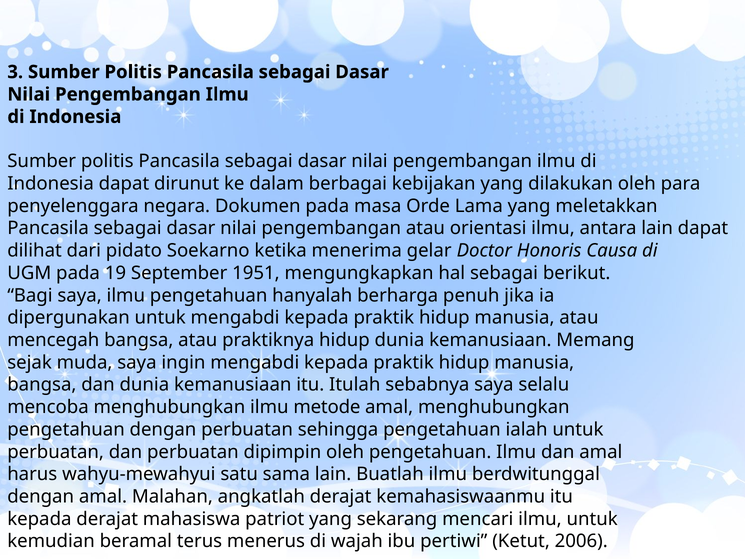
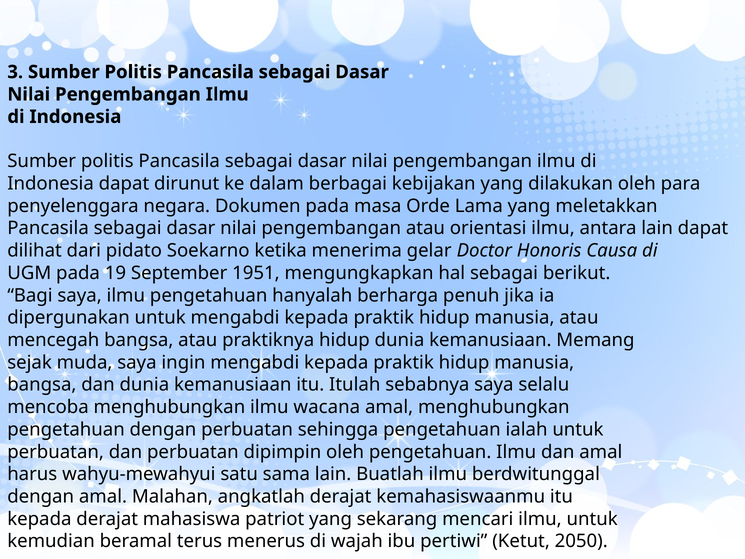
metode: metode -> wacana (327, 407)
2006: 2006 -> 2050 (581, 541)
